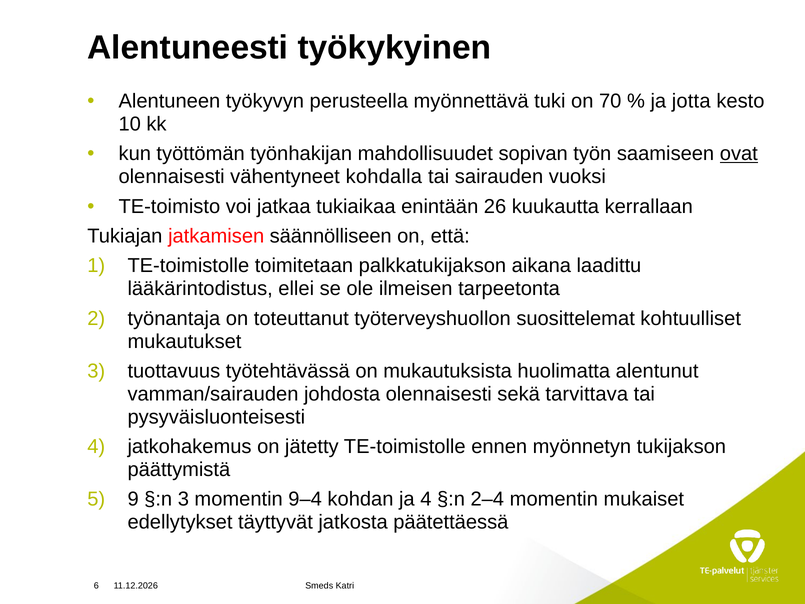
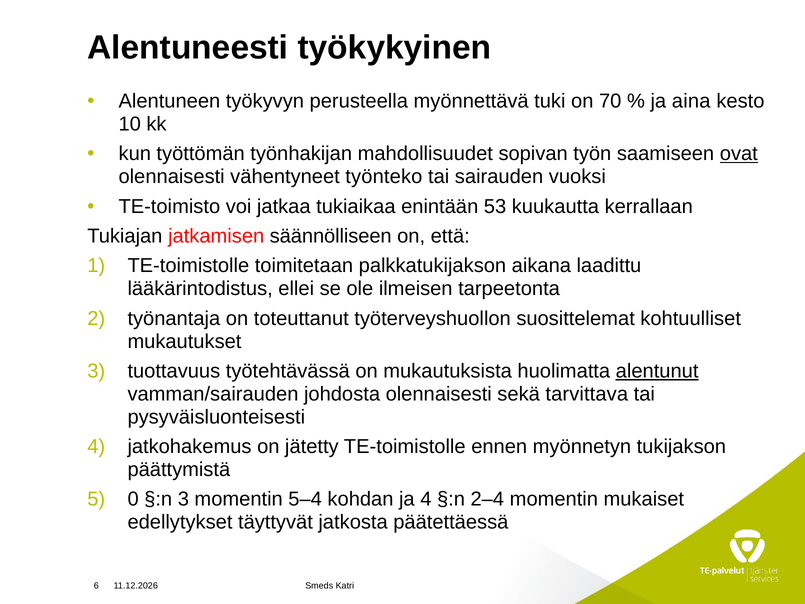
jotta: jotta -> aina (691, 101)
kohdalla: kohdalla -> työnteko (384, 177)
26: 26 -> 53 (495, 206)
alentunut underline: none -> present (657, 371)
9: 9 -> 0 (133, 499)
9–4: 9–4 -> 5–4 (305, 499)
